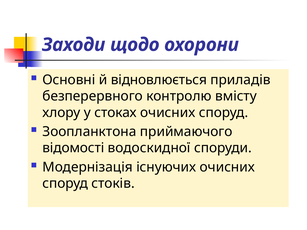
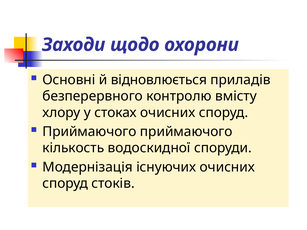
Зоопланктона: Зоопланктона -> Приймаючого (89, 132)
відомості: відомості -> кількость (73, 148)
